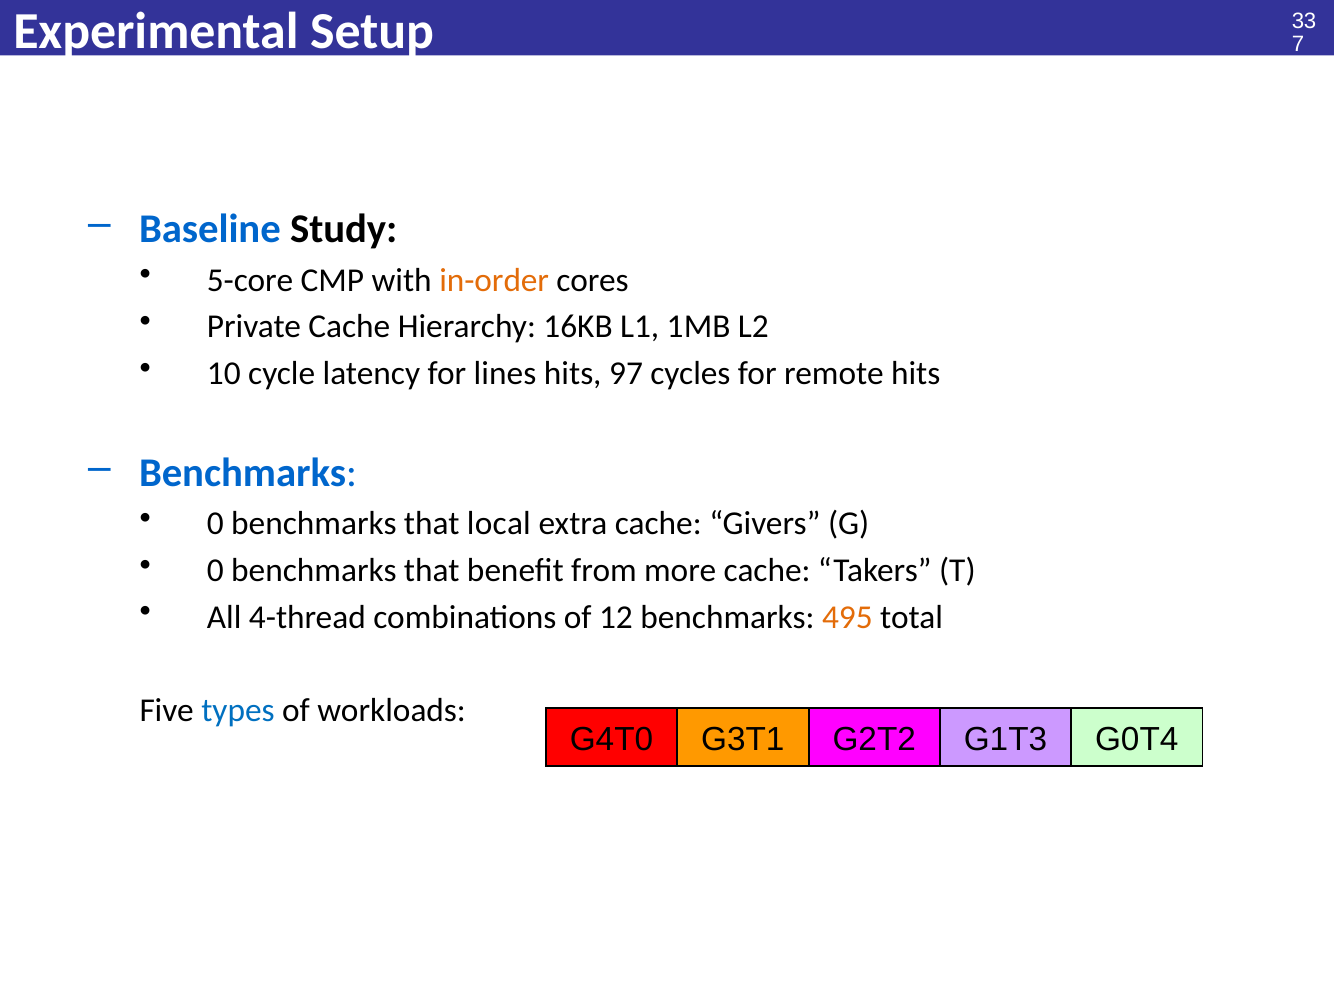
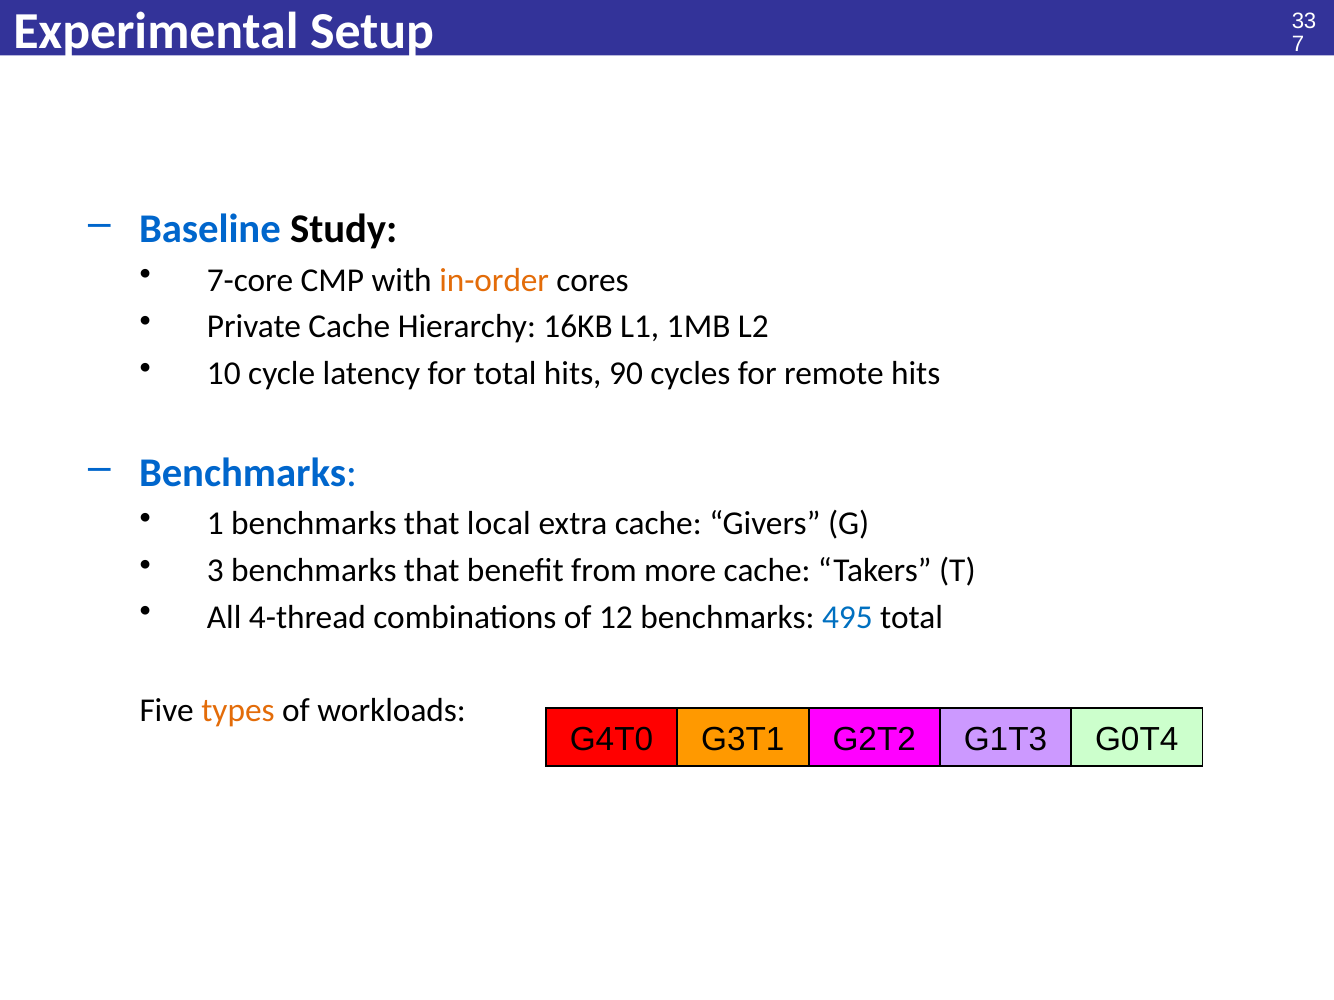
5-core: 5-core -> 7-core (250, 280)
for lines: lines -> total (505, 374)
97: 97 -> 90 (626, 374)
0: 0 -> 1 (215, 524)
0: 0 -> 3 (215, 571)
495 colour: orange -> blue (847, 617)
types colour: blue -> orange (238, 711)
